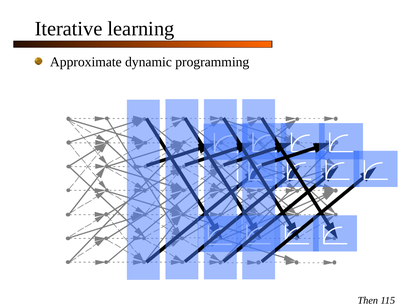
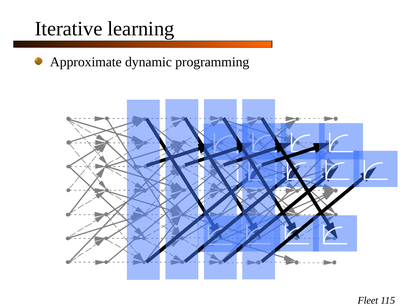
Then: Then -> Fleet (368, 300)
